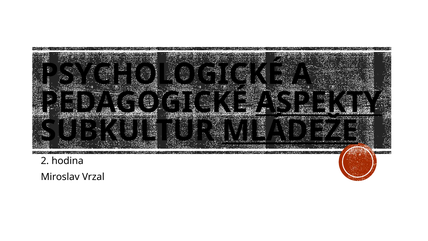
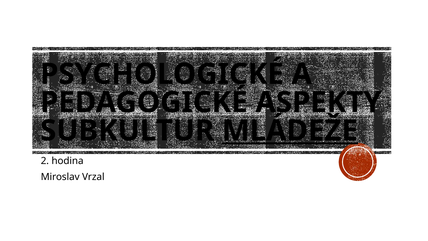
ASPEKTY underline: present -> none (319, 102)
